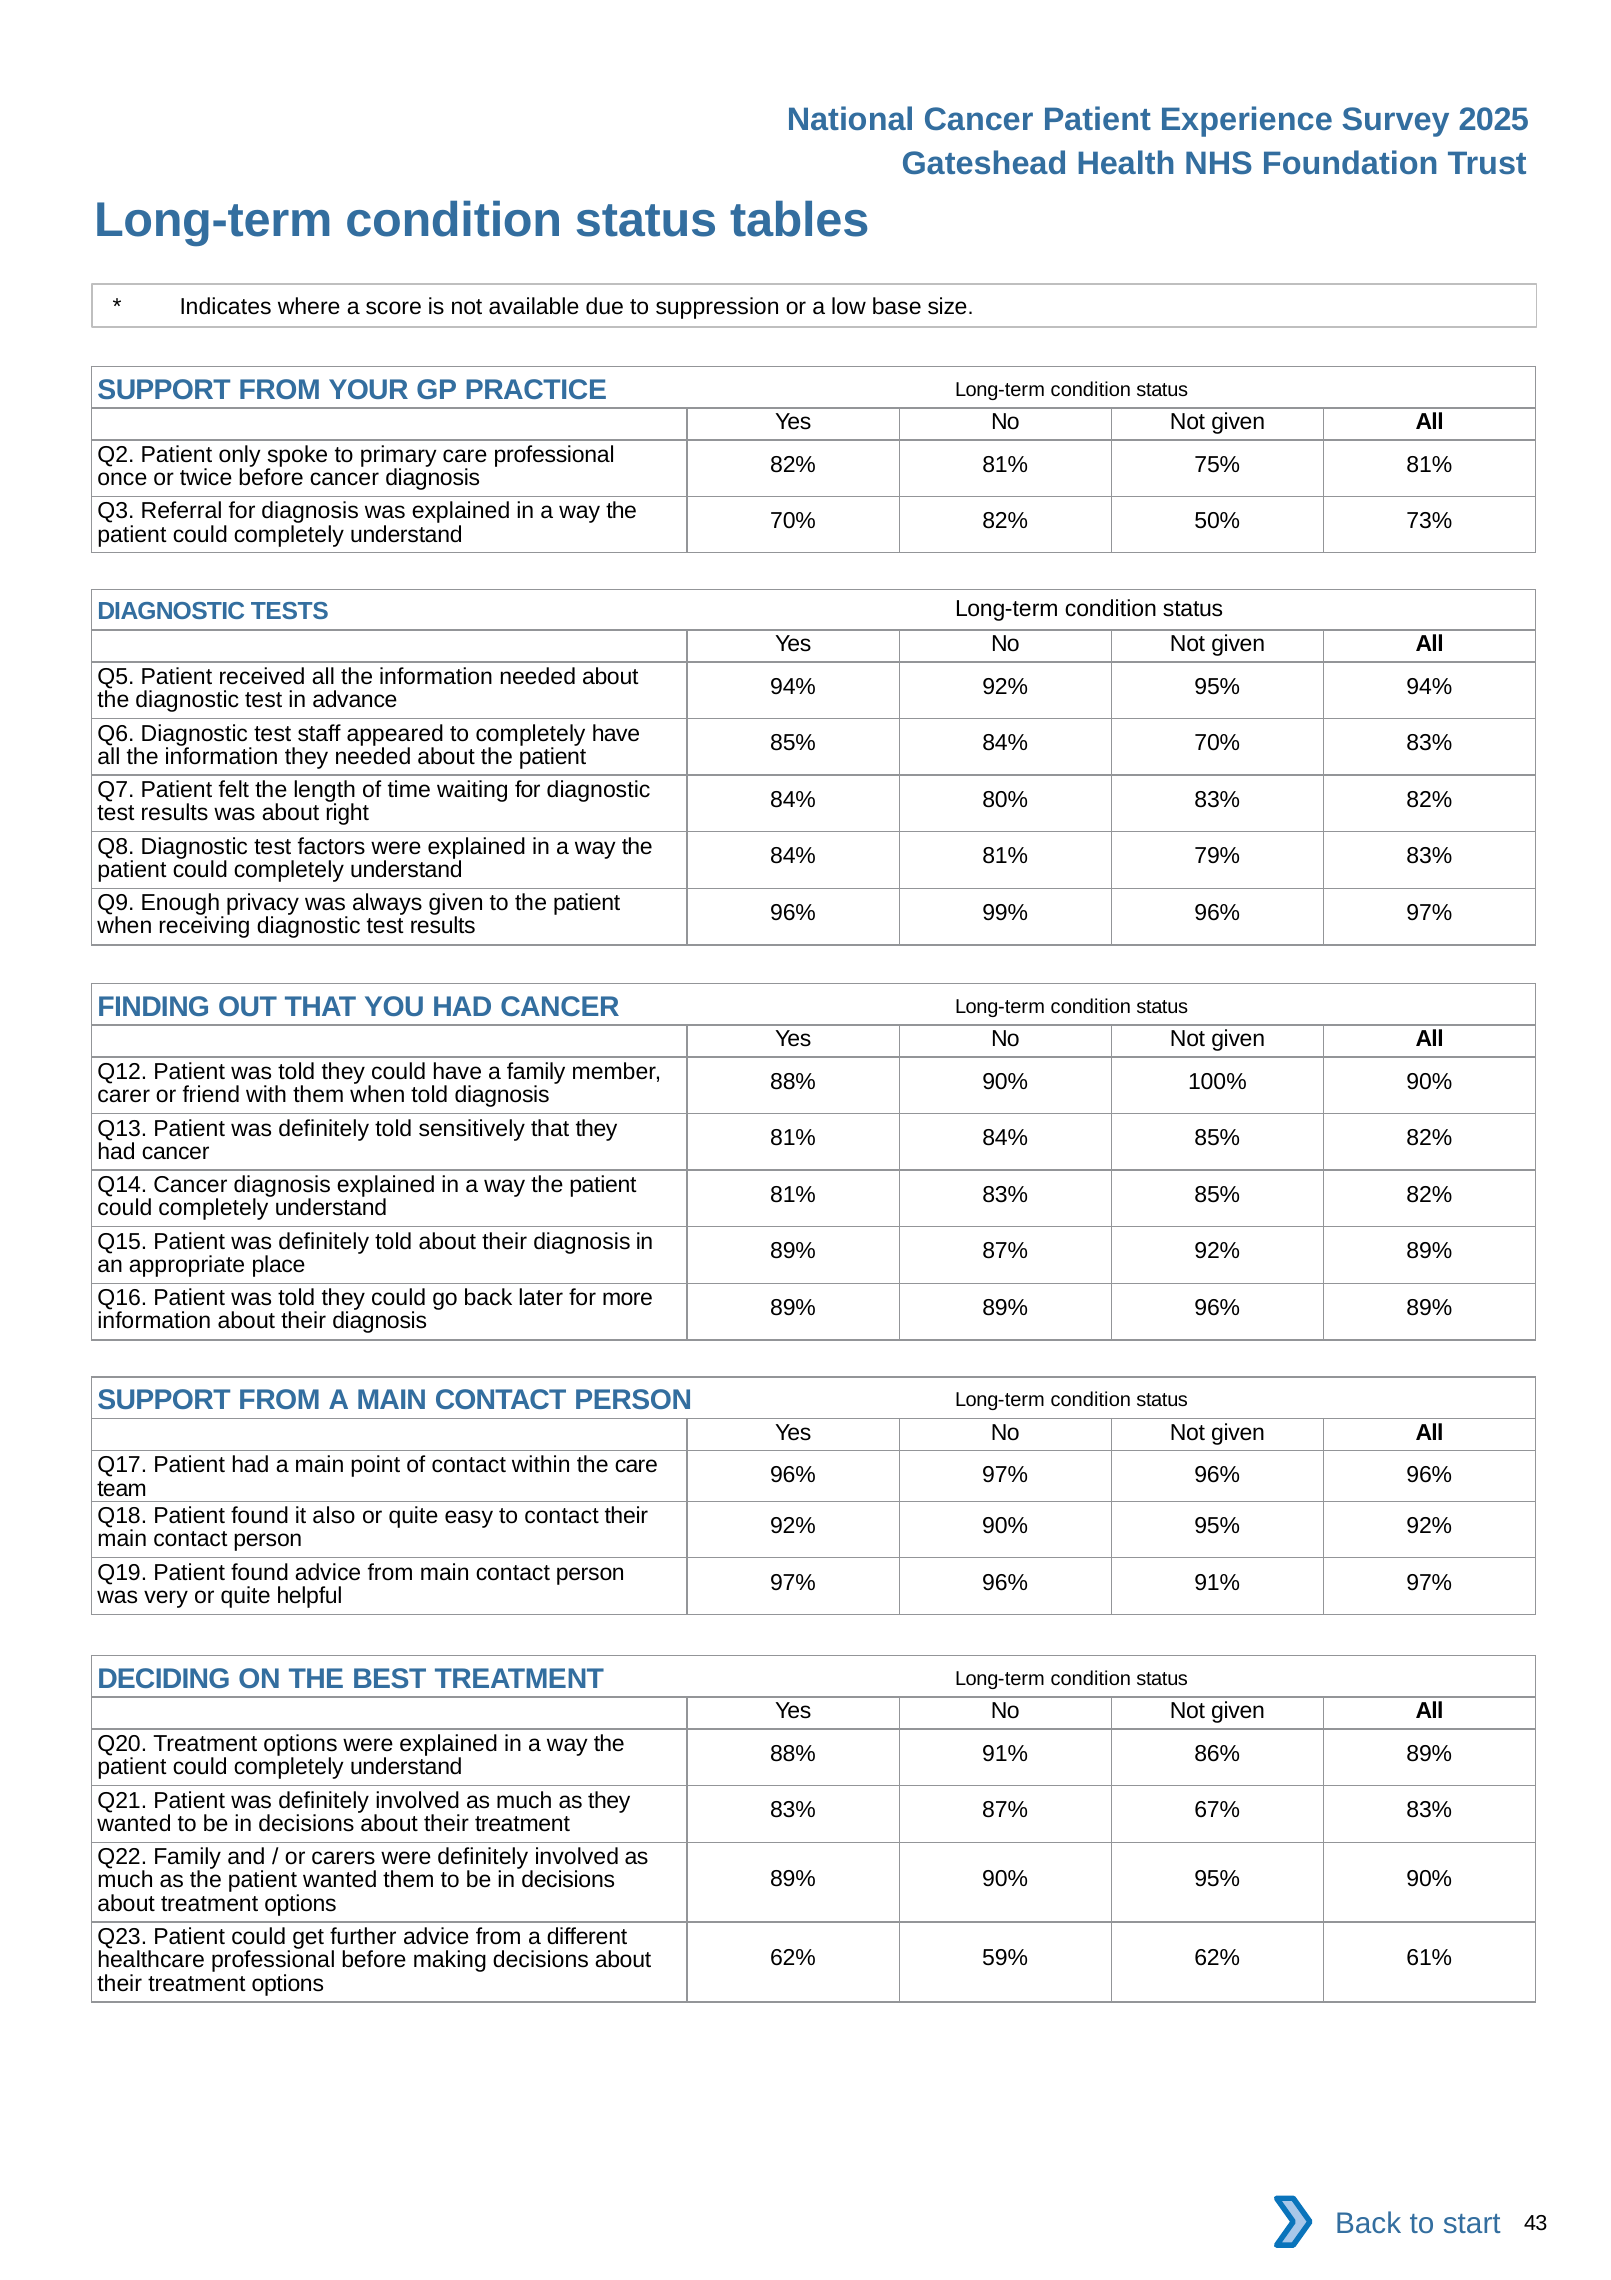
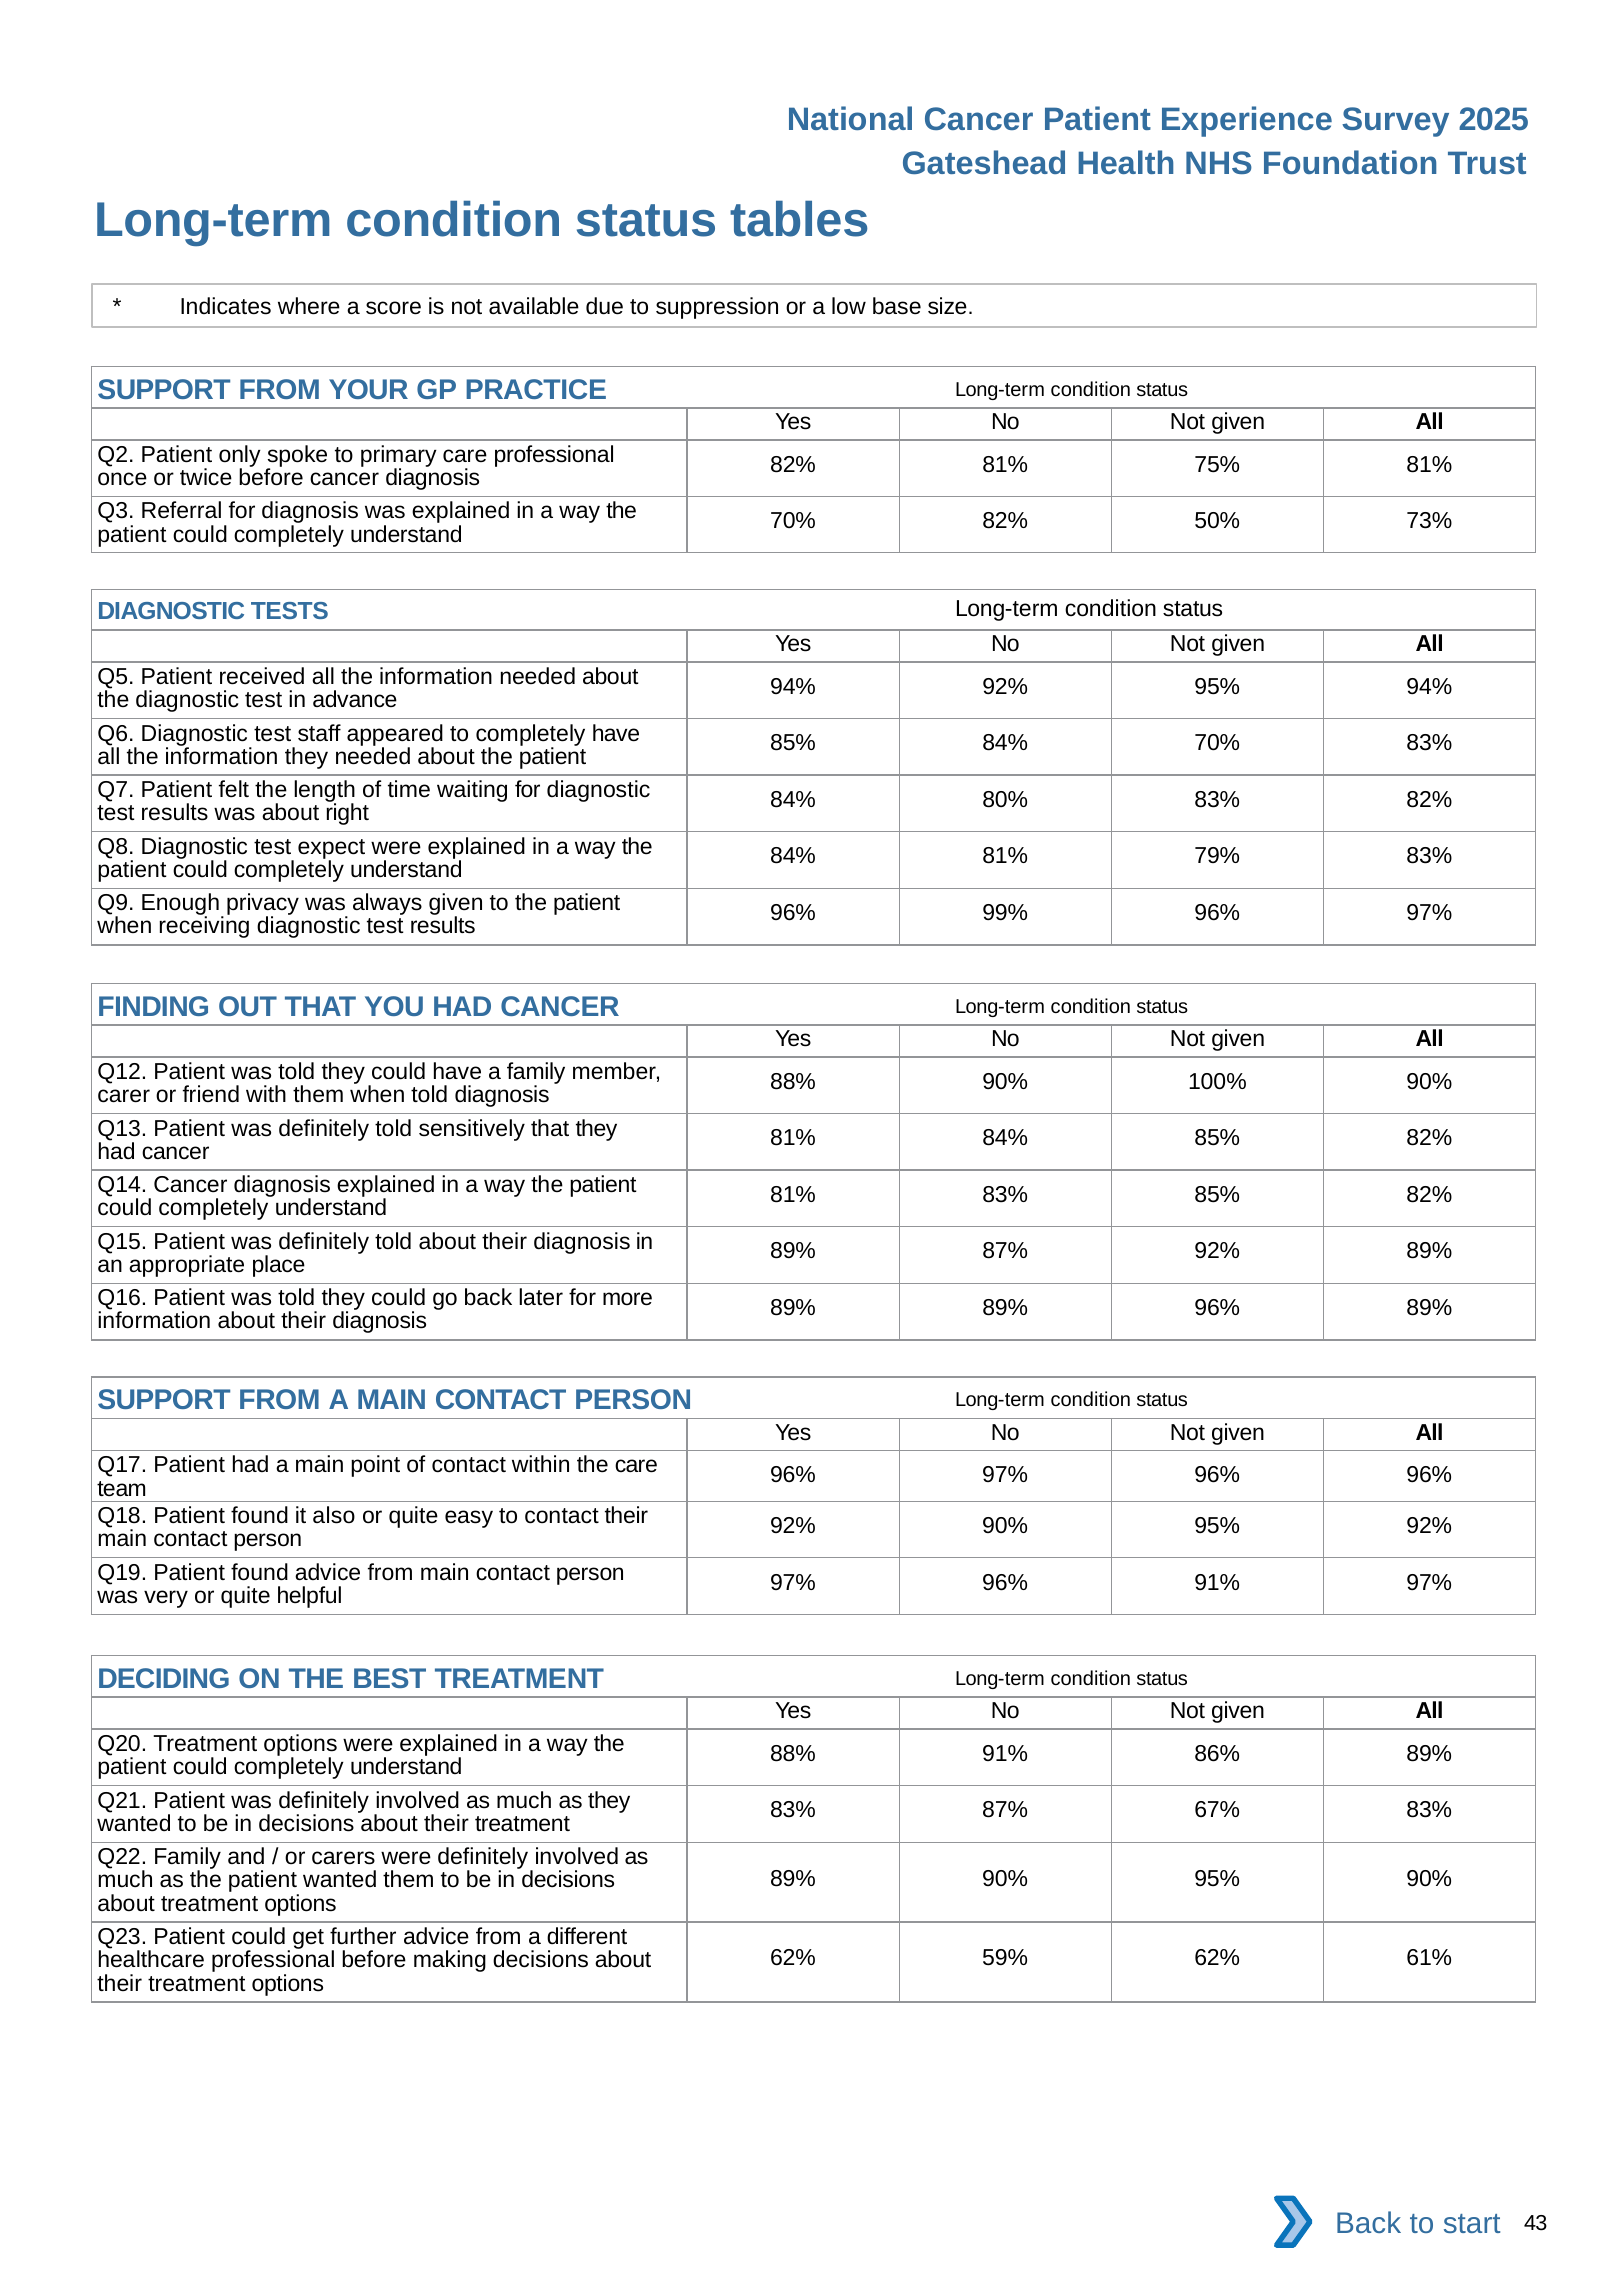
factors: factors -> expect (331, 846)
